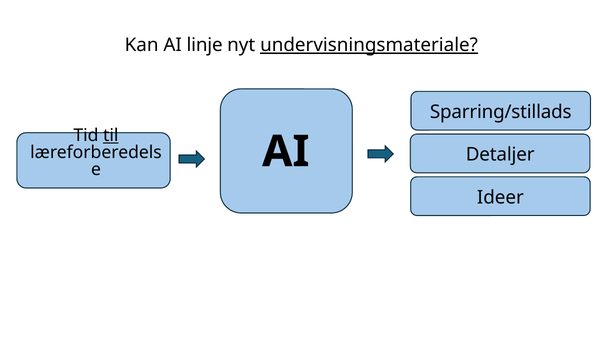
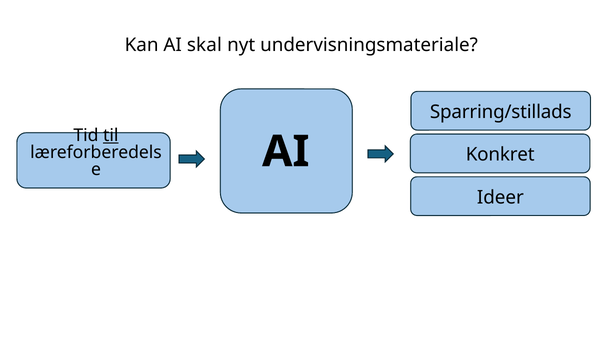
linje: linje -> skal (204, 45)
undervisningsmateriale underline: present -> none (369, 45)
Detaljer: Detaljer -> Konkret (500, 155)
